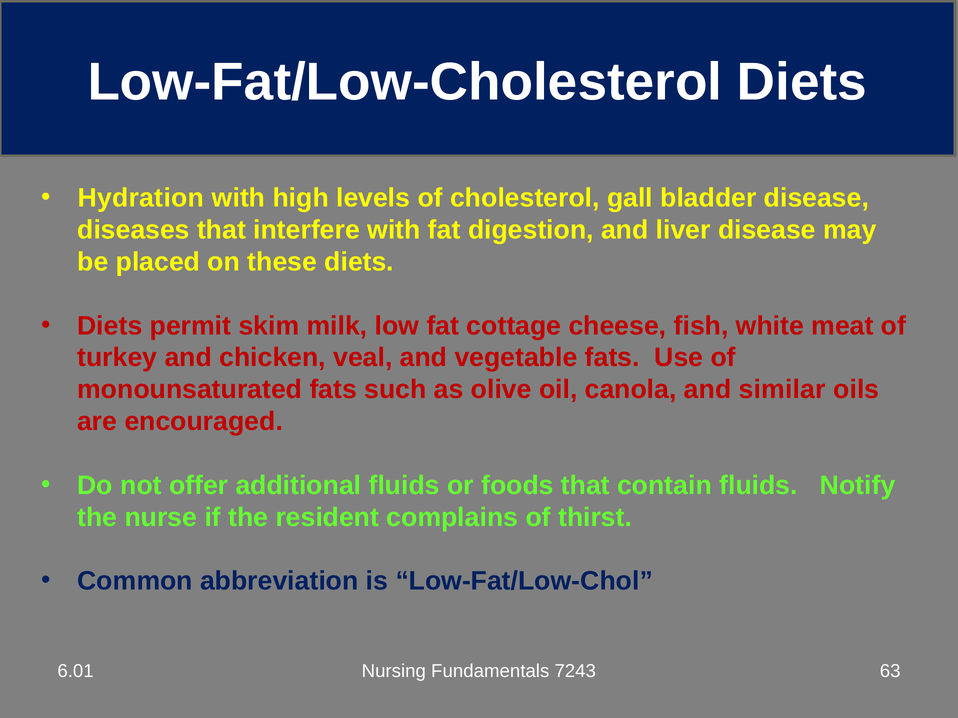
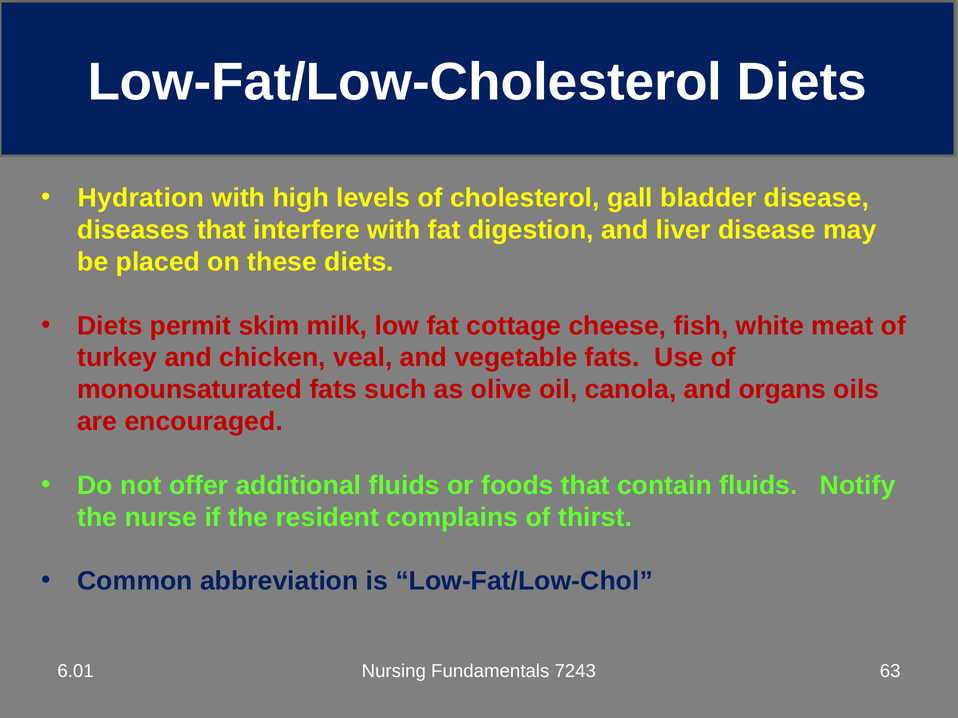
similar: similar -> organs (783, 390)
